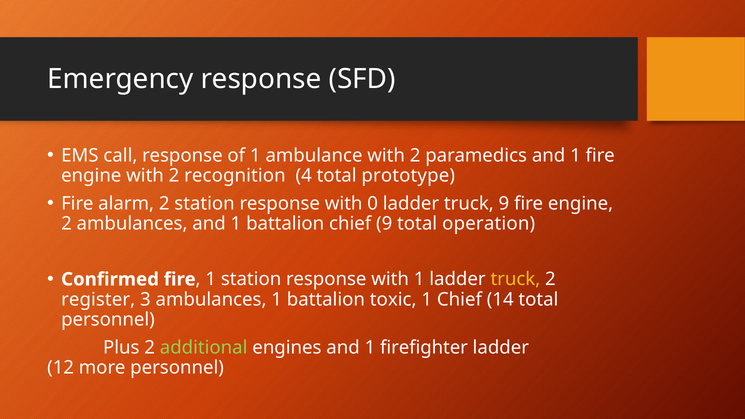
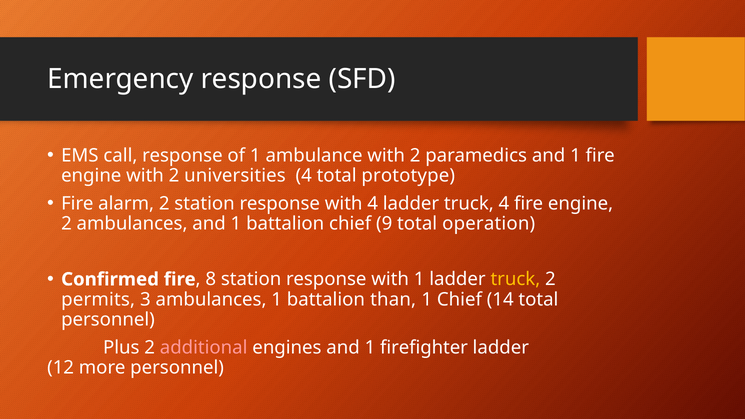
recognition: recognition -> universities (235, 176)
with 0: 0 -> 4 (373, 204)
truck 9: 9 -> 4 (504, 204)
1: 1 -> 8 (211, 279)
register: register -> permits (98, 299)
toxic: toxic -> than (393, 299)
additional colour: light green -> pink (204, 347)
